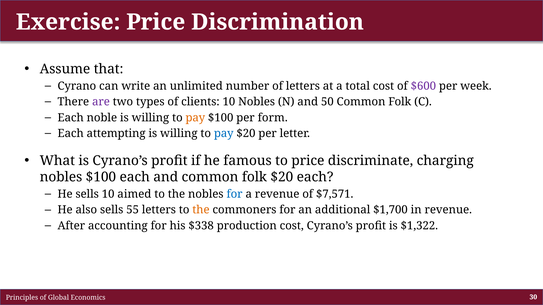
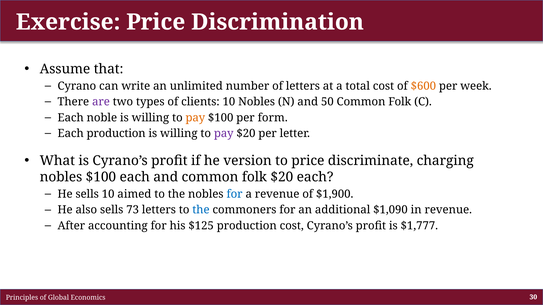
$600 colour: purple -> orange (423, 86)
Each attempting: attempting -> production (116, 134)
pay colour: blue -> purple (224, 134)
famous: famous -> version (248, 161)
$7,571: $7,571 -> $1,900 (335, 194)
55: 55 -> 73 (133, 210)
the colour: orange -> blue (201, 210)
$1,700: $1,700 -> $1,090 (390, 210)
$338: $338 -> $125 (201, 226)
$1,322: $1,322 -> $1,777 (419, 226)
